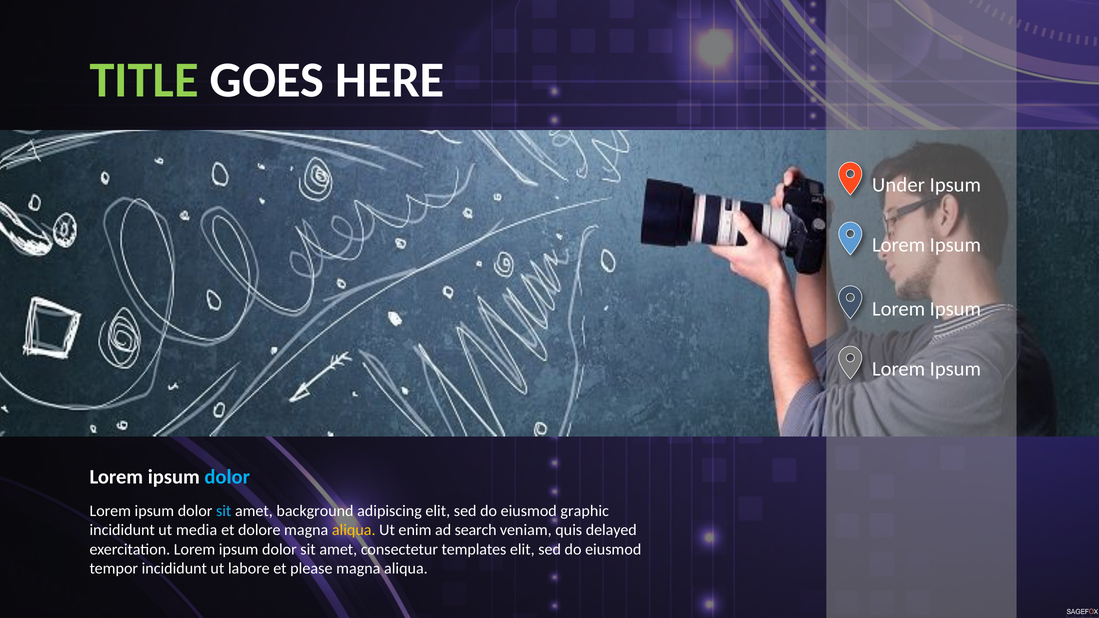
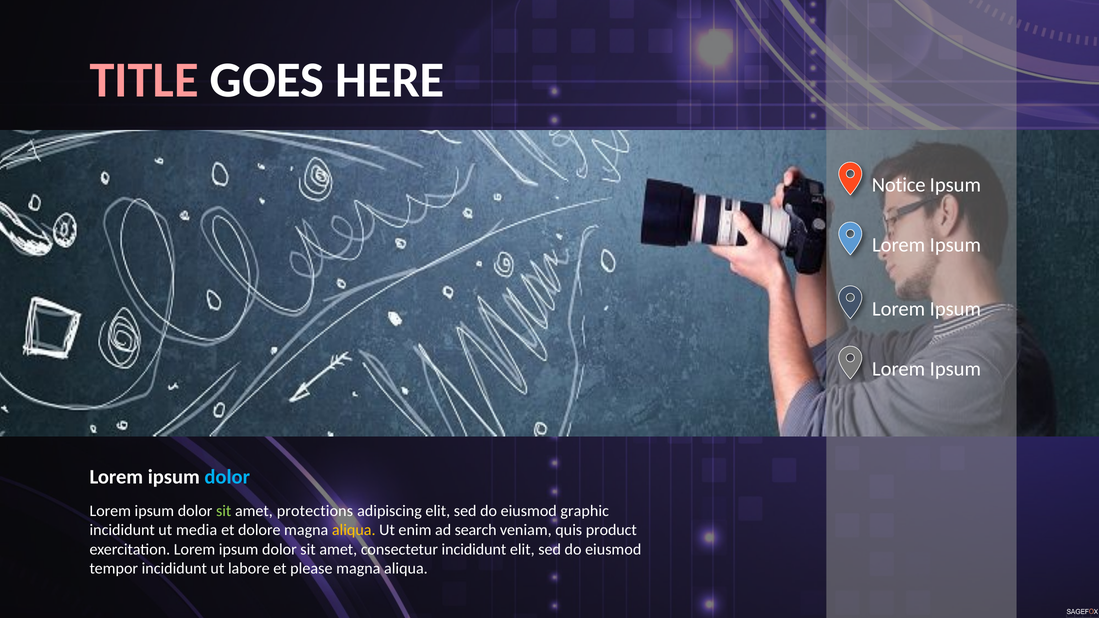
TITLE colour: light green -> pink (144, 80)
Under: Under -> Notice (899, 185)
sit colour: light blue -> light green (224, 511)
background: background -> protections (315, 511)
delayed: delayed -> product (611, 530)
consectetur templates: templates -> incididunt (474, 549)
